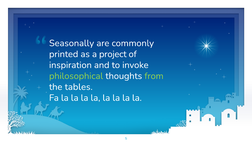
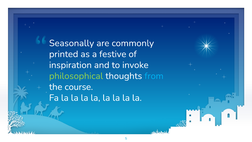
project: project -> festive (113, 54)
from colour: light green -> light blue (154, 76)
tables: tables -> course (79, 87)
